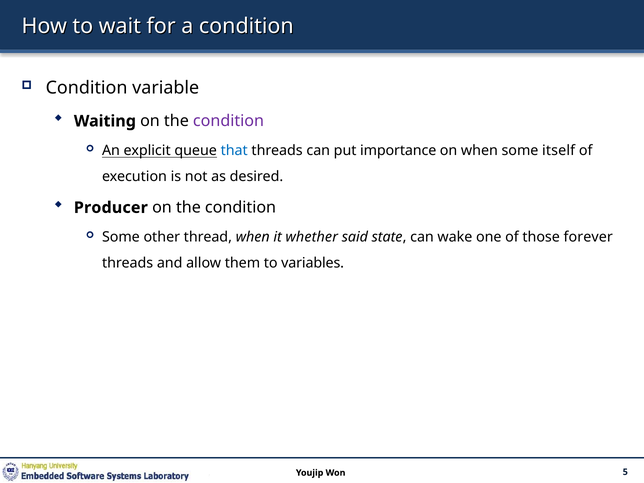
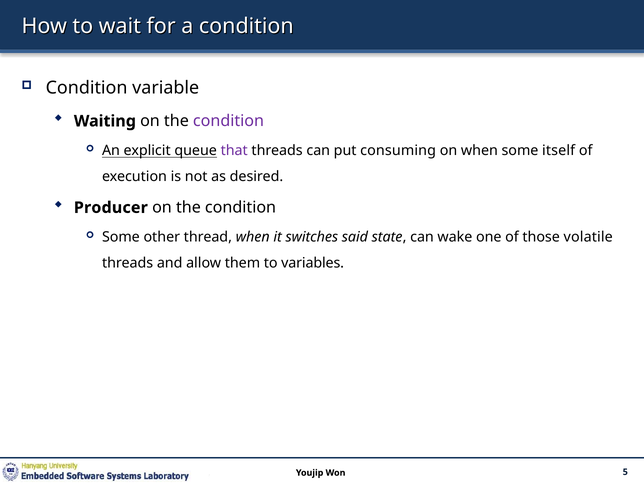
that colour: blue -> purple (234, 151)
importance: importance -> consuming (398, 151)
whether: whether -> switches (312, 237)
forever: forever -> volatile (588, 237)
